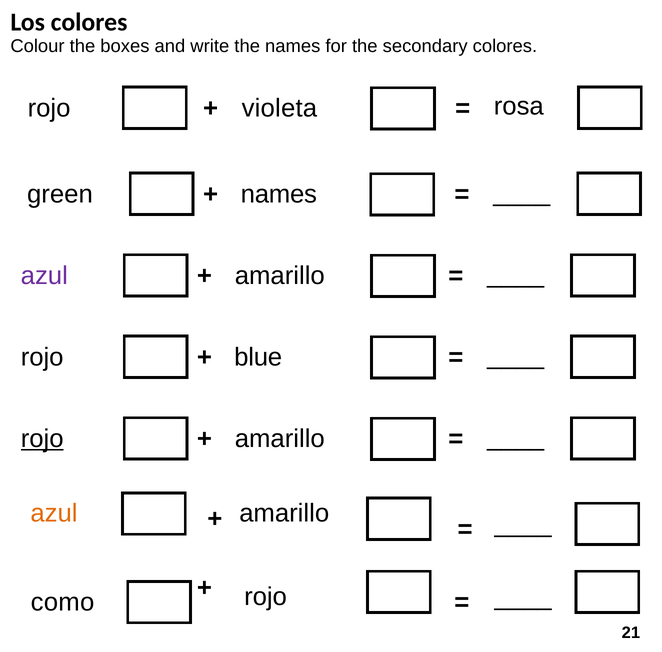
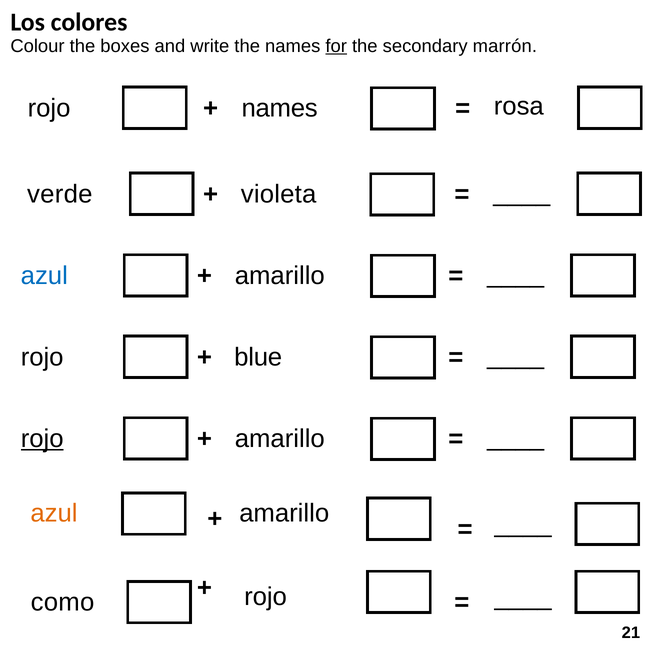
for underline: none -> present (336, 46)
secondary colores: colores -> marrón (505, 46)
violeta: violeta -> names (280, 108)
green: green -> verde (60, 194)
names: names -> violeta (279, 194)
azul colour: purple -> blue (44, 276)
